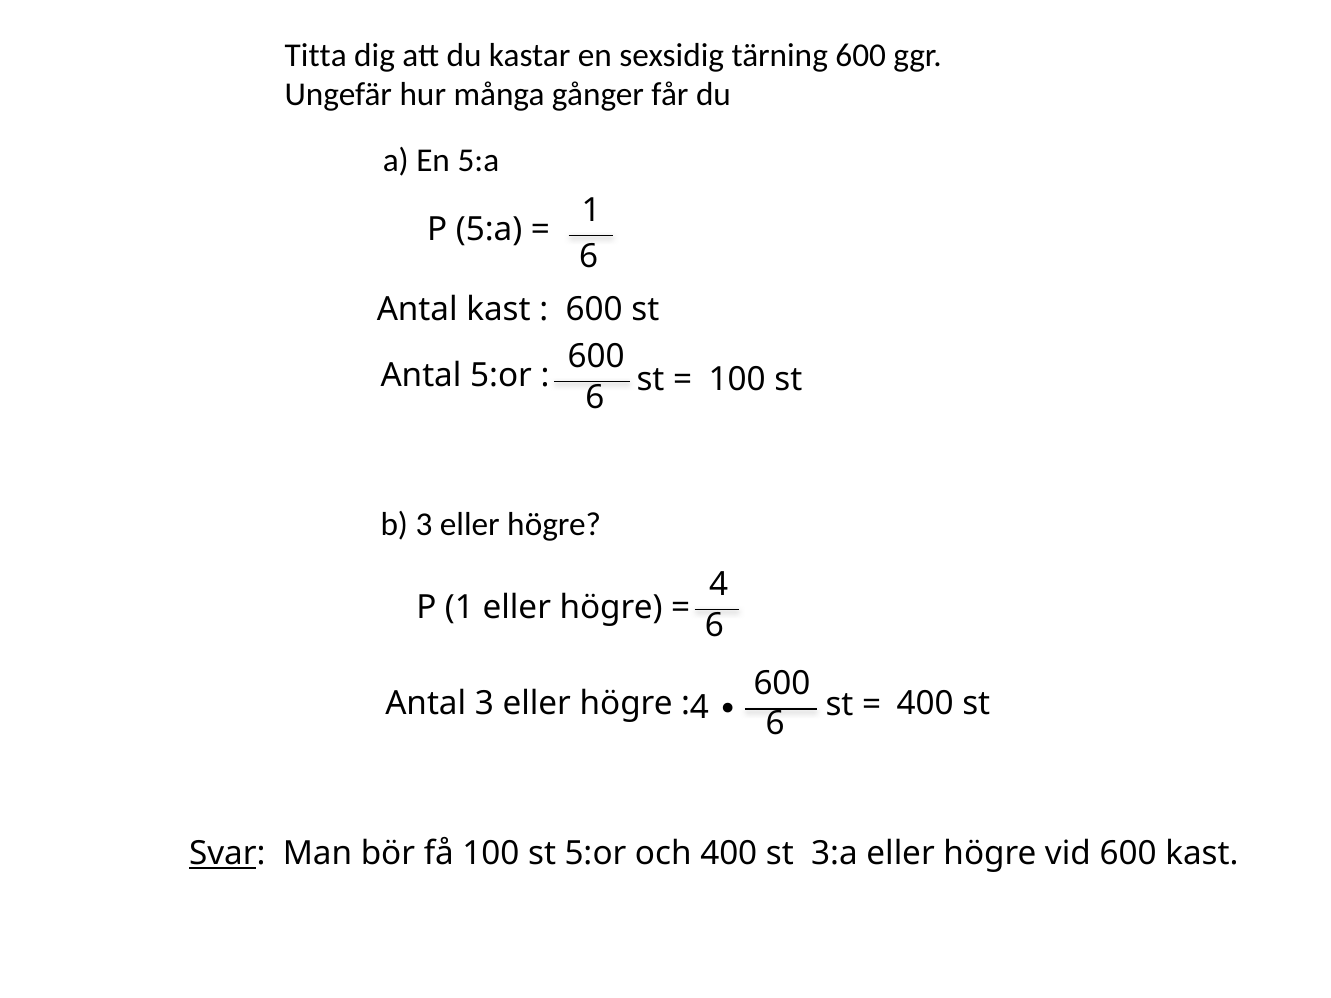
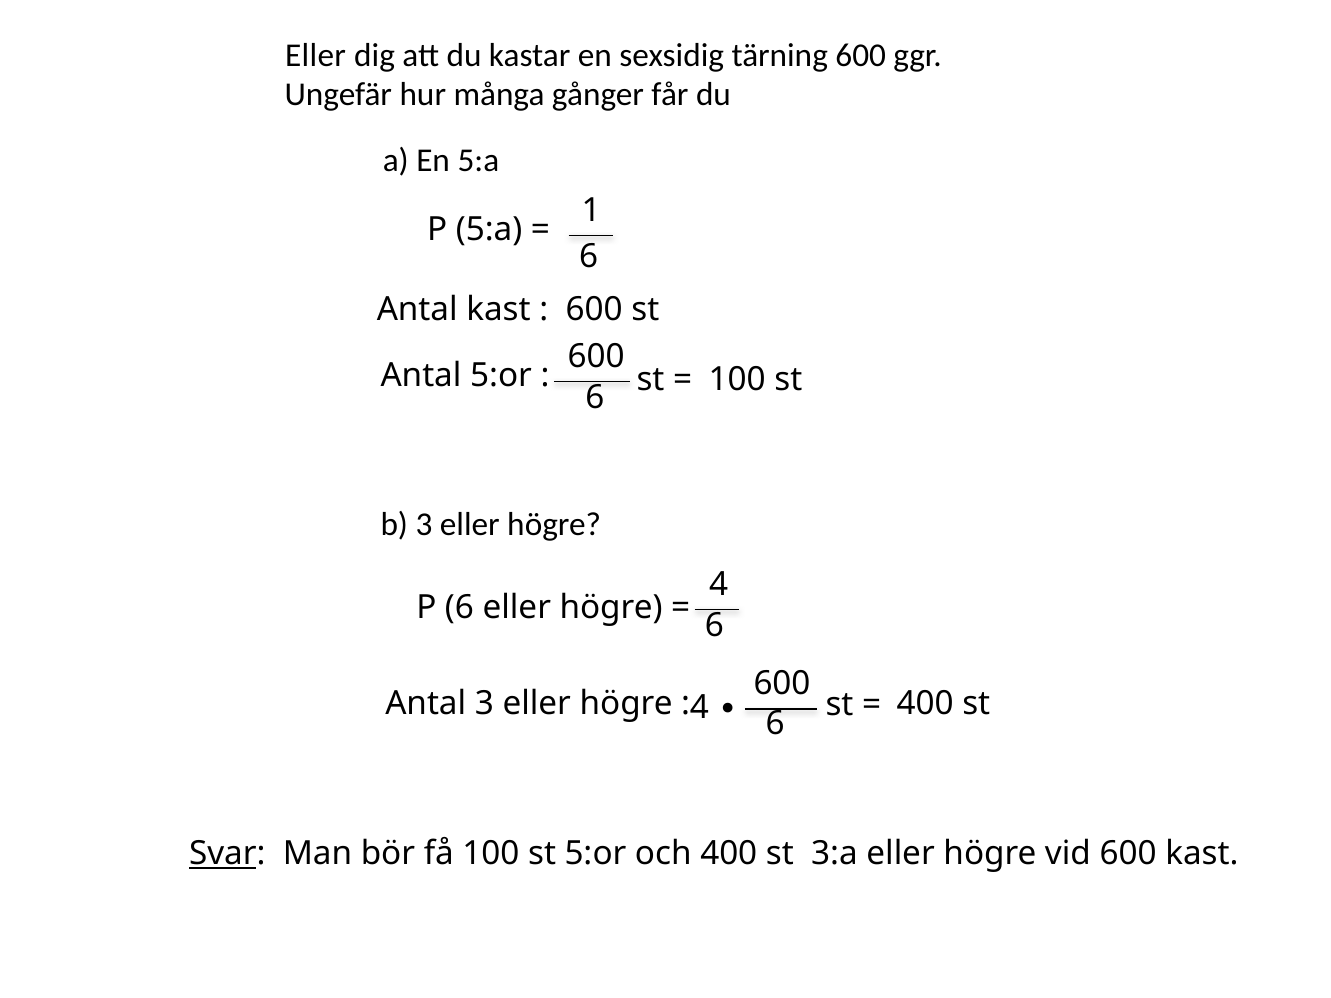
Titta: Titta -> Eller (316, 55)
P 1: 1 -> 6 (459, 607)
